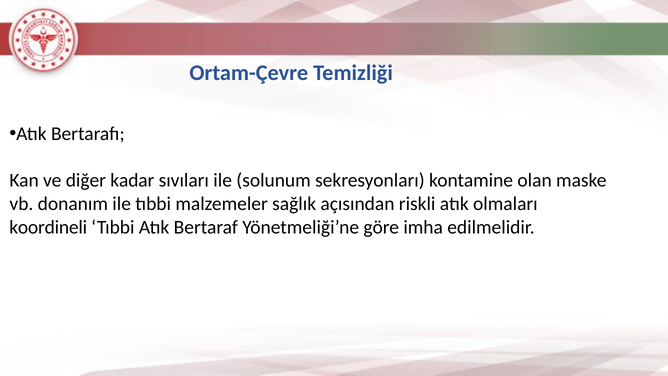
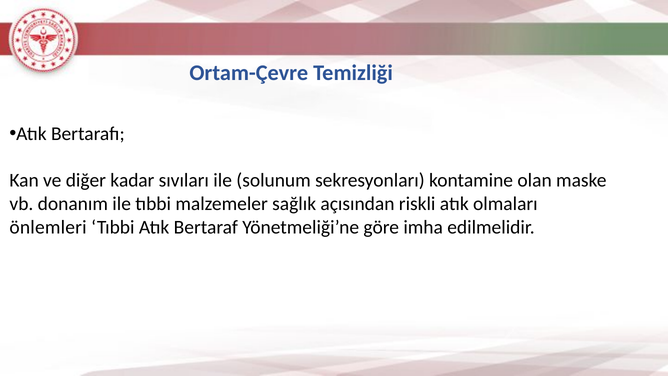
koordineli: koordineli -> önlemleri (48, 227)
